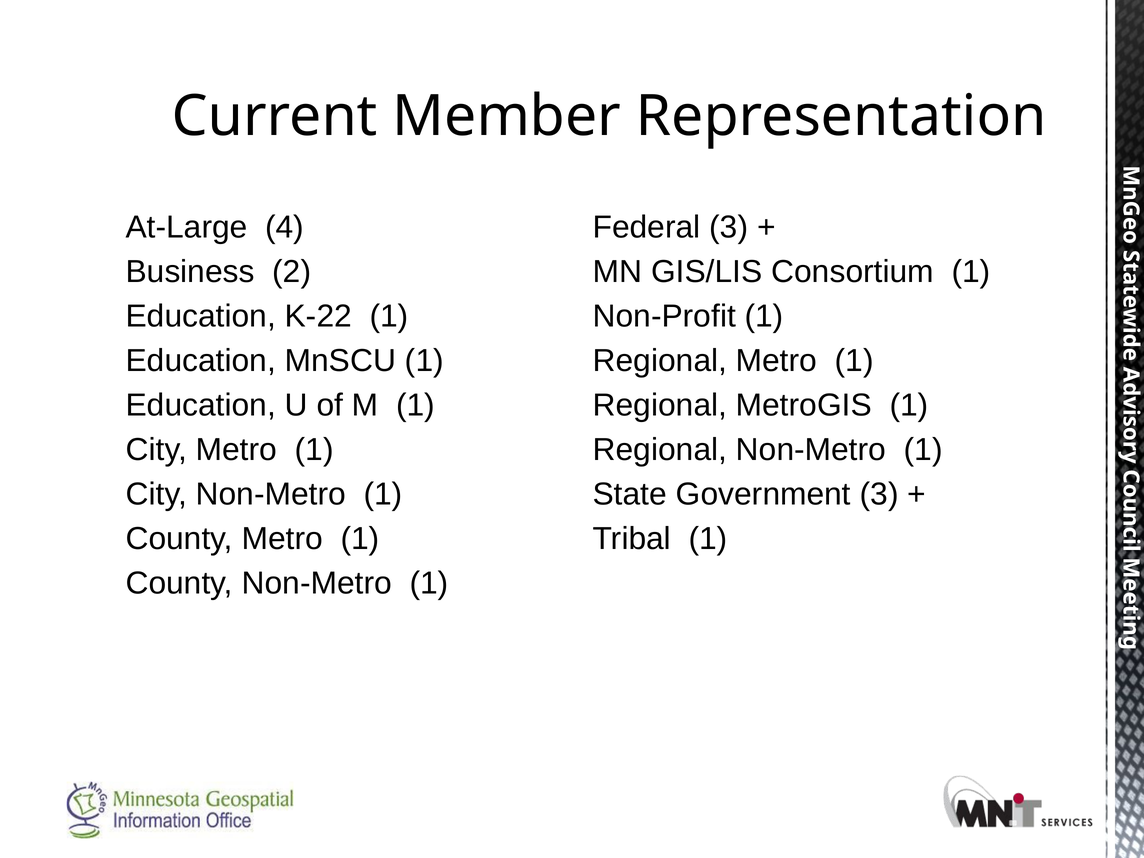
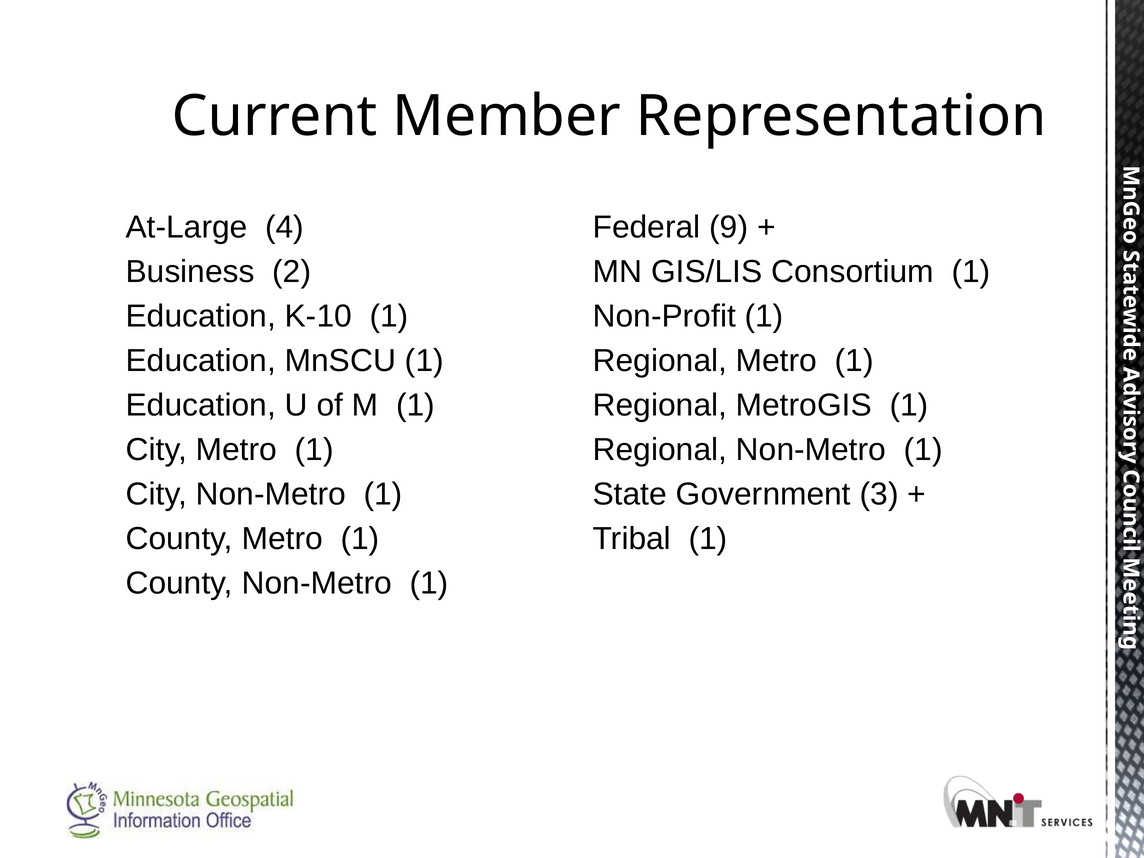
Federal 3: 3 -> 9 (729, 227)
K-22: K-22 -> K-10 (318, 316)
